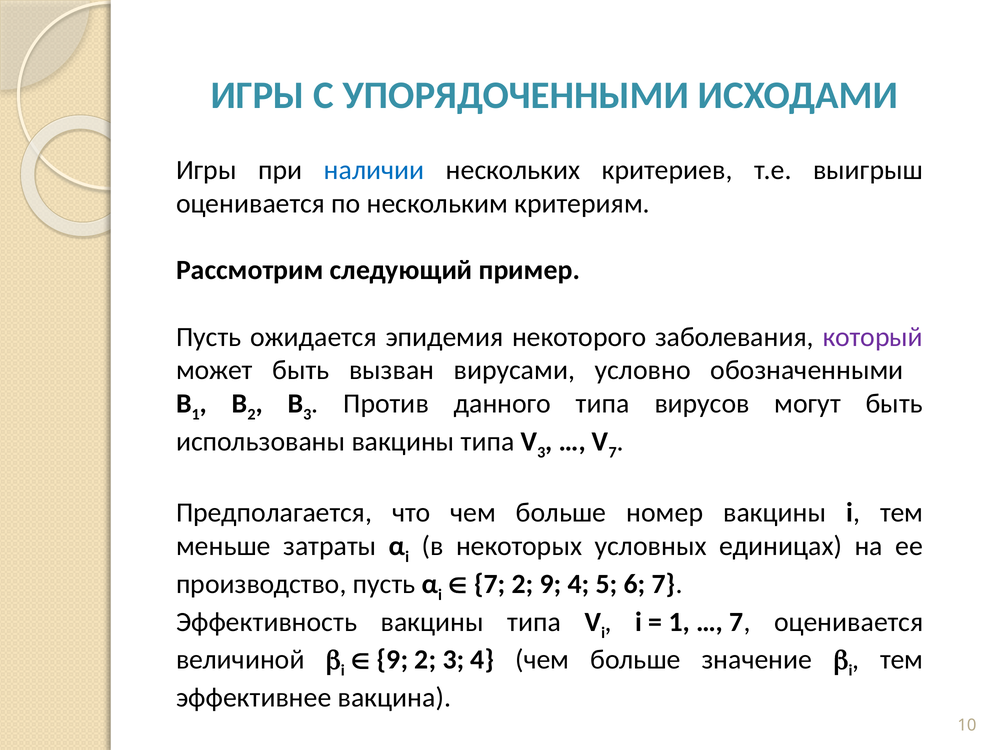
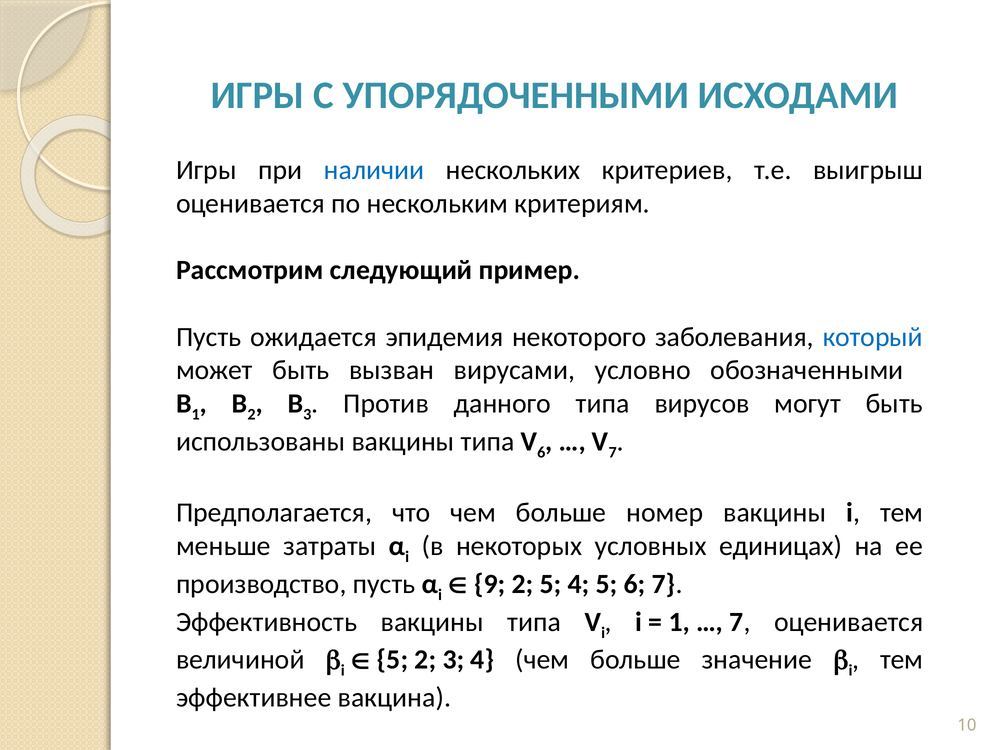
который colour: purple -> blue (873, 337)
3: 3 -> 6 (541, 452)
7: 7 -> 9 (490, 584)
2 9: 9 -> 5 (551, 584)
9: 9 -> 5 (393, 660)
